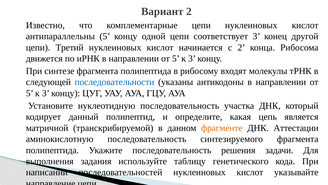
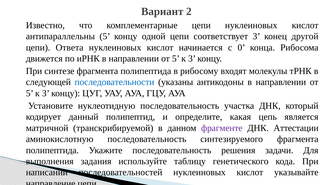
Третий: Третий -> Ответа (69, 47)
с 2: 2 -> 0 (241, 47)
фрагменте colour: orange -> purple (222, 128)
